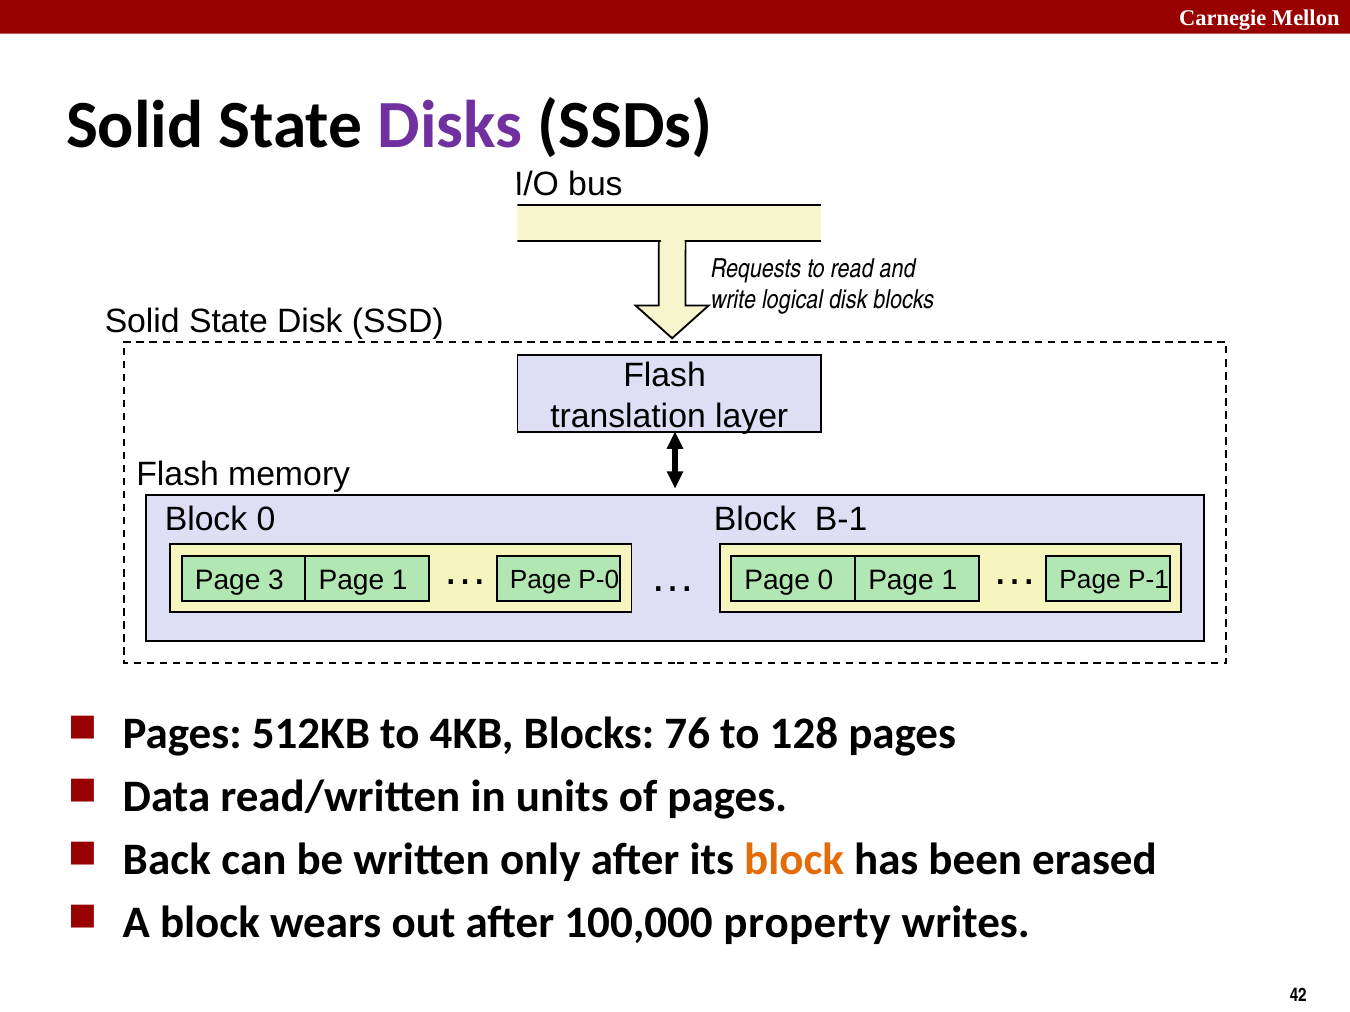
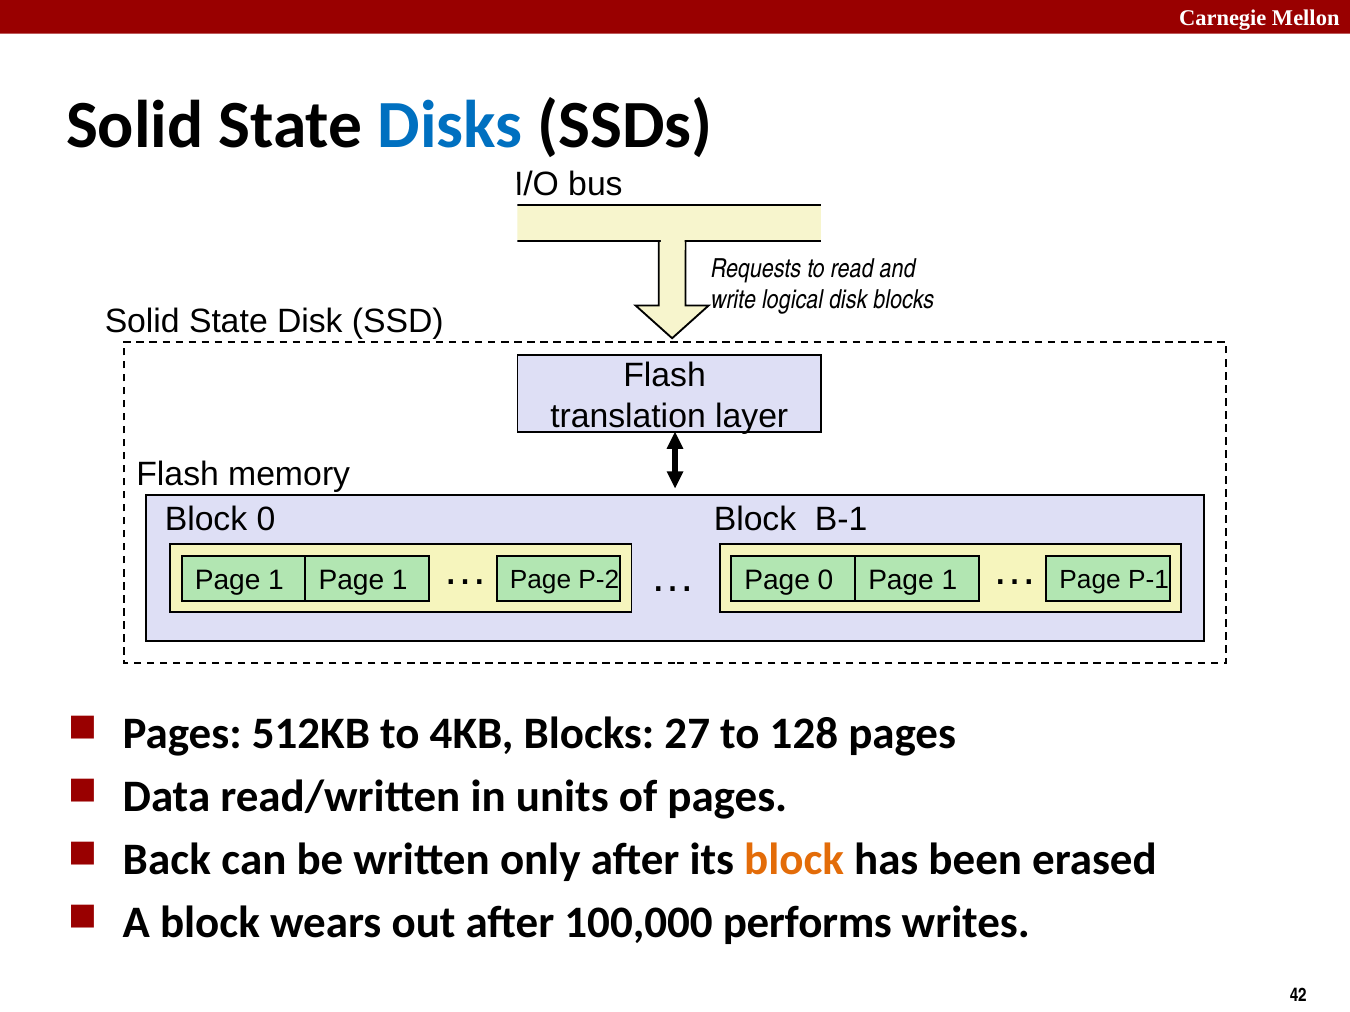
Disks colour: purple -> blue (450, 125)
3: 3 -> 1 (276, 580)
P-0: P-0 -> P-2 (599, 580)
76: 76 -> 27 (687, 734)
property: property -> performs (807, 923)
